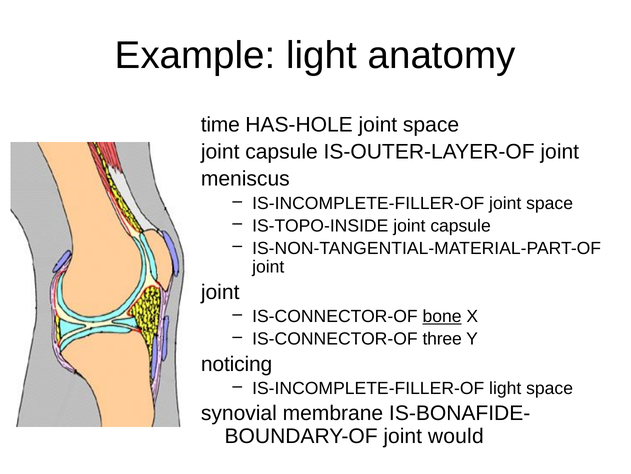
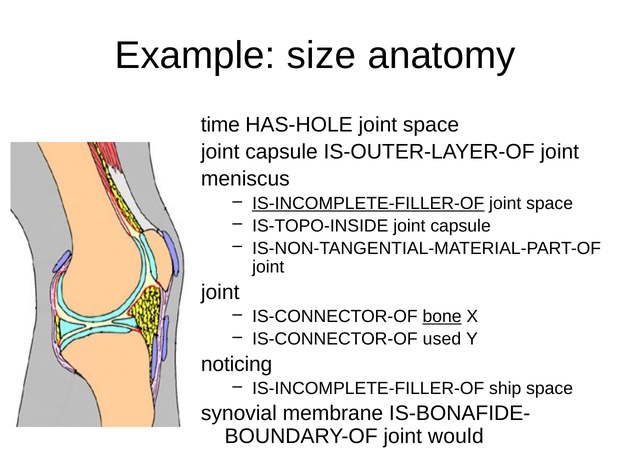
Example light: light -> size (321, 55)
IS-INCOMPLETE-FILLER-OF underline: none -> present (368, 203)
three: three -> used (442, 339)
IS-INCOMPLETE-FILLER-OF light: light -> ship (505, 388)
